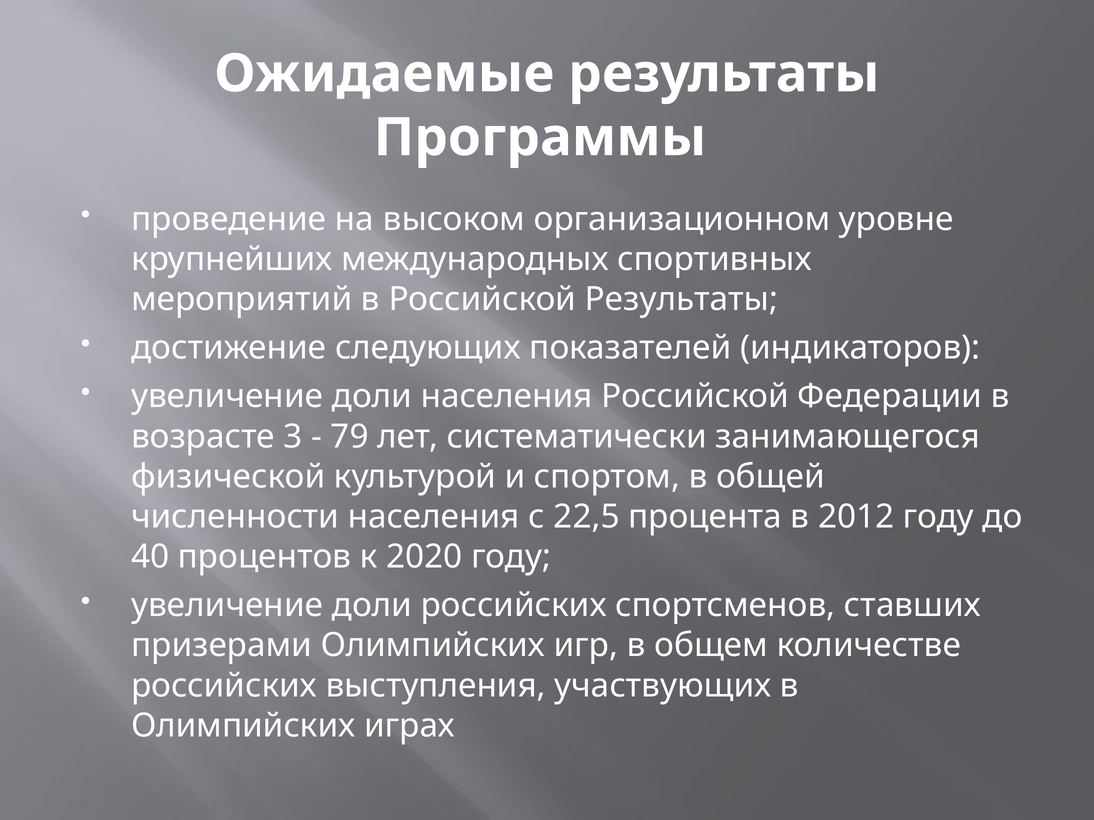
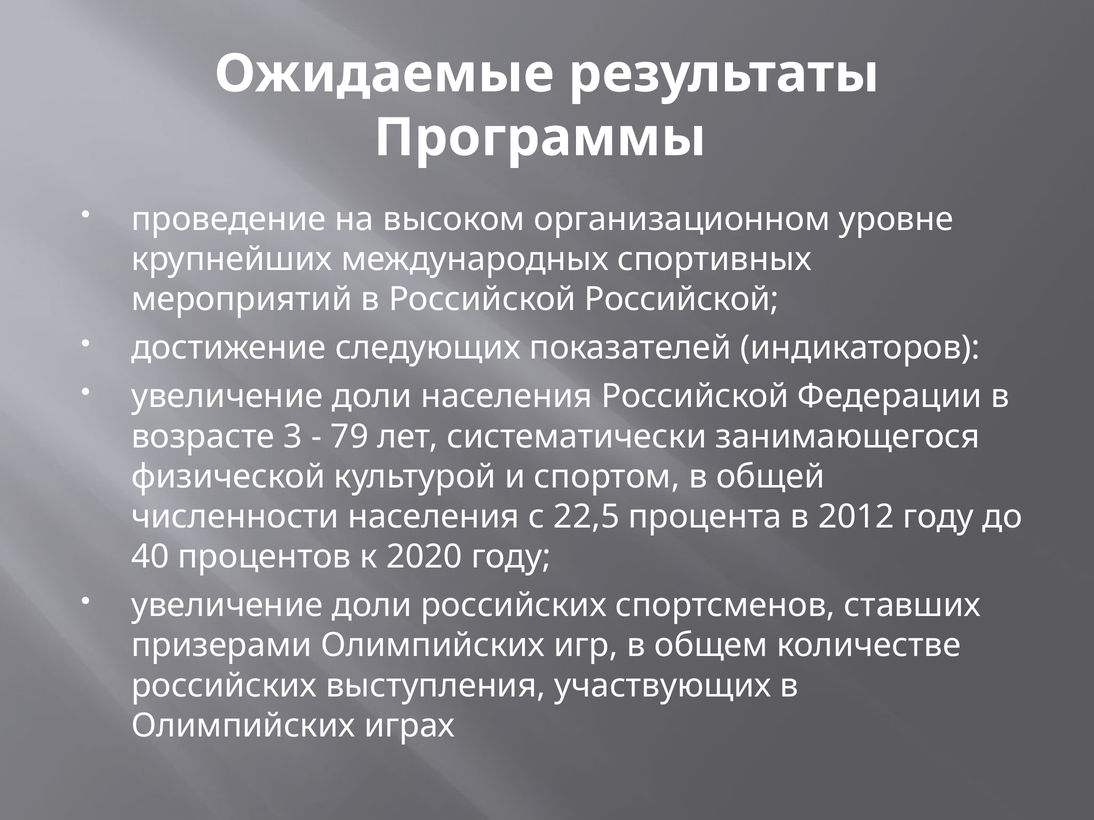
Российской Результаты: Результаты -> Российской (682, 299)
